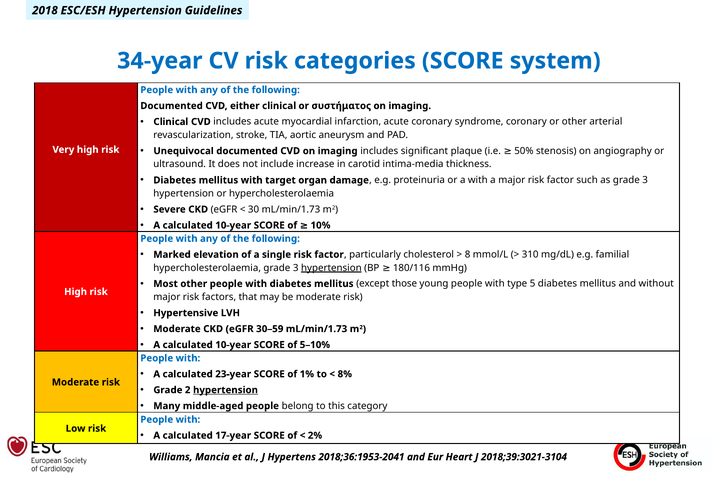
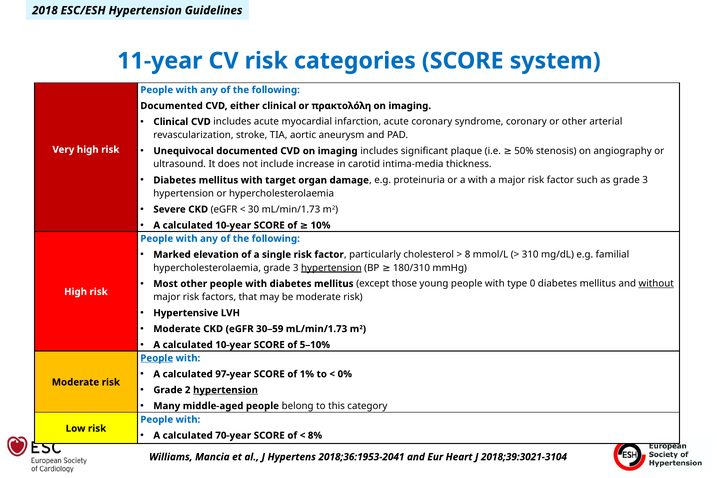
34-year: 34-year -> 11-year (160, 61)
συστήματος: συστήματος -> πρακτολόλη (341, 106)
180/116: 180/116 -> 180/310 (411, 268)
5: 5 -> 0 (533, 284)
without underline: none -> present (656, 284)
People underline: none -> present (157, 358)
23-year: 23-year -> 97-year (233, 374)
8%: 8% -> 0% (345, 374)
17-year: 17-year -> 70-year (233, 435)
2%: 2% -> 8% (315, 435)
